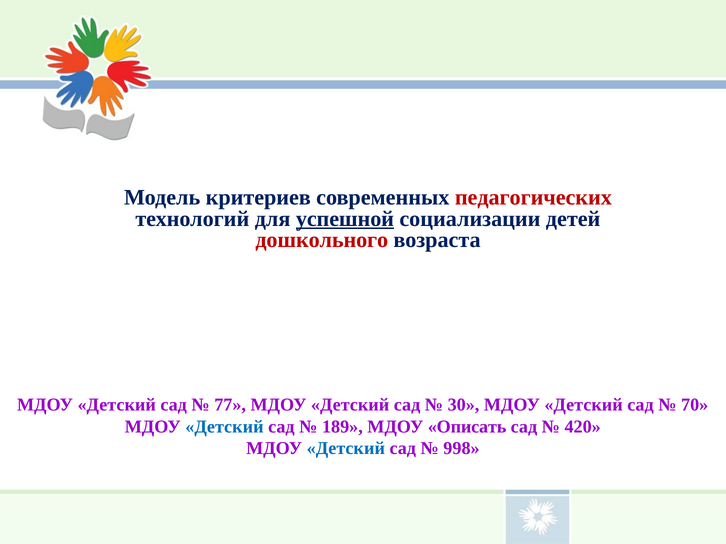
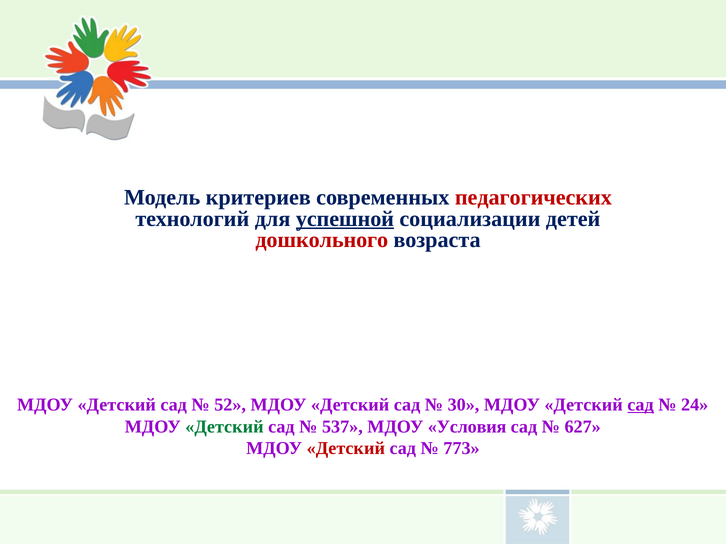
77: 77 -> 52 (230, 405)
сад underline: none -> present (641, 405)
70: 70 -> 24 (695, 405)
Детский colour: blue -> green (224, 427)
189: 189 -> 537 (342, 427)
Описать: Описать -> Условия (467, 427)
420: 420 -> 627 (583, 427)
Детский colour: blue -> red (346, 449)
998: 998 -> 773 (462, 449)
